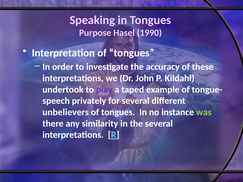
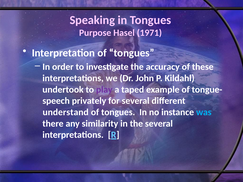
1990: 1990 -> 1971 (149, 33)
unbelievers: unbelievers -> understand (66, 112)
was colour: light green -> light blue (204, 112)
